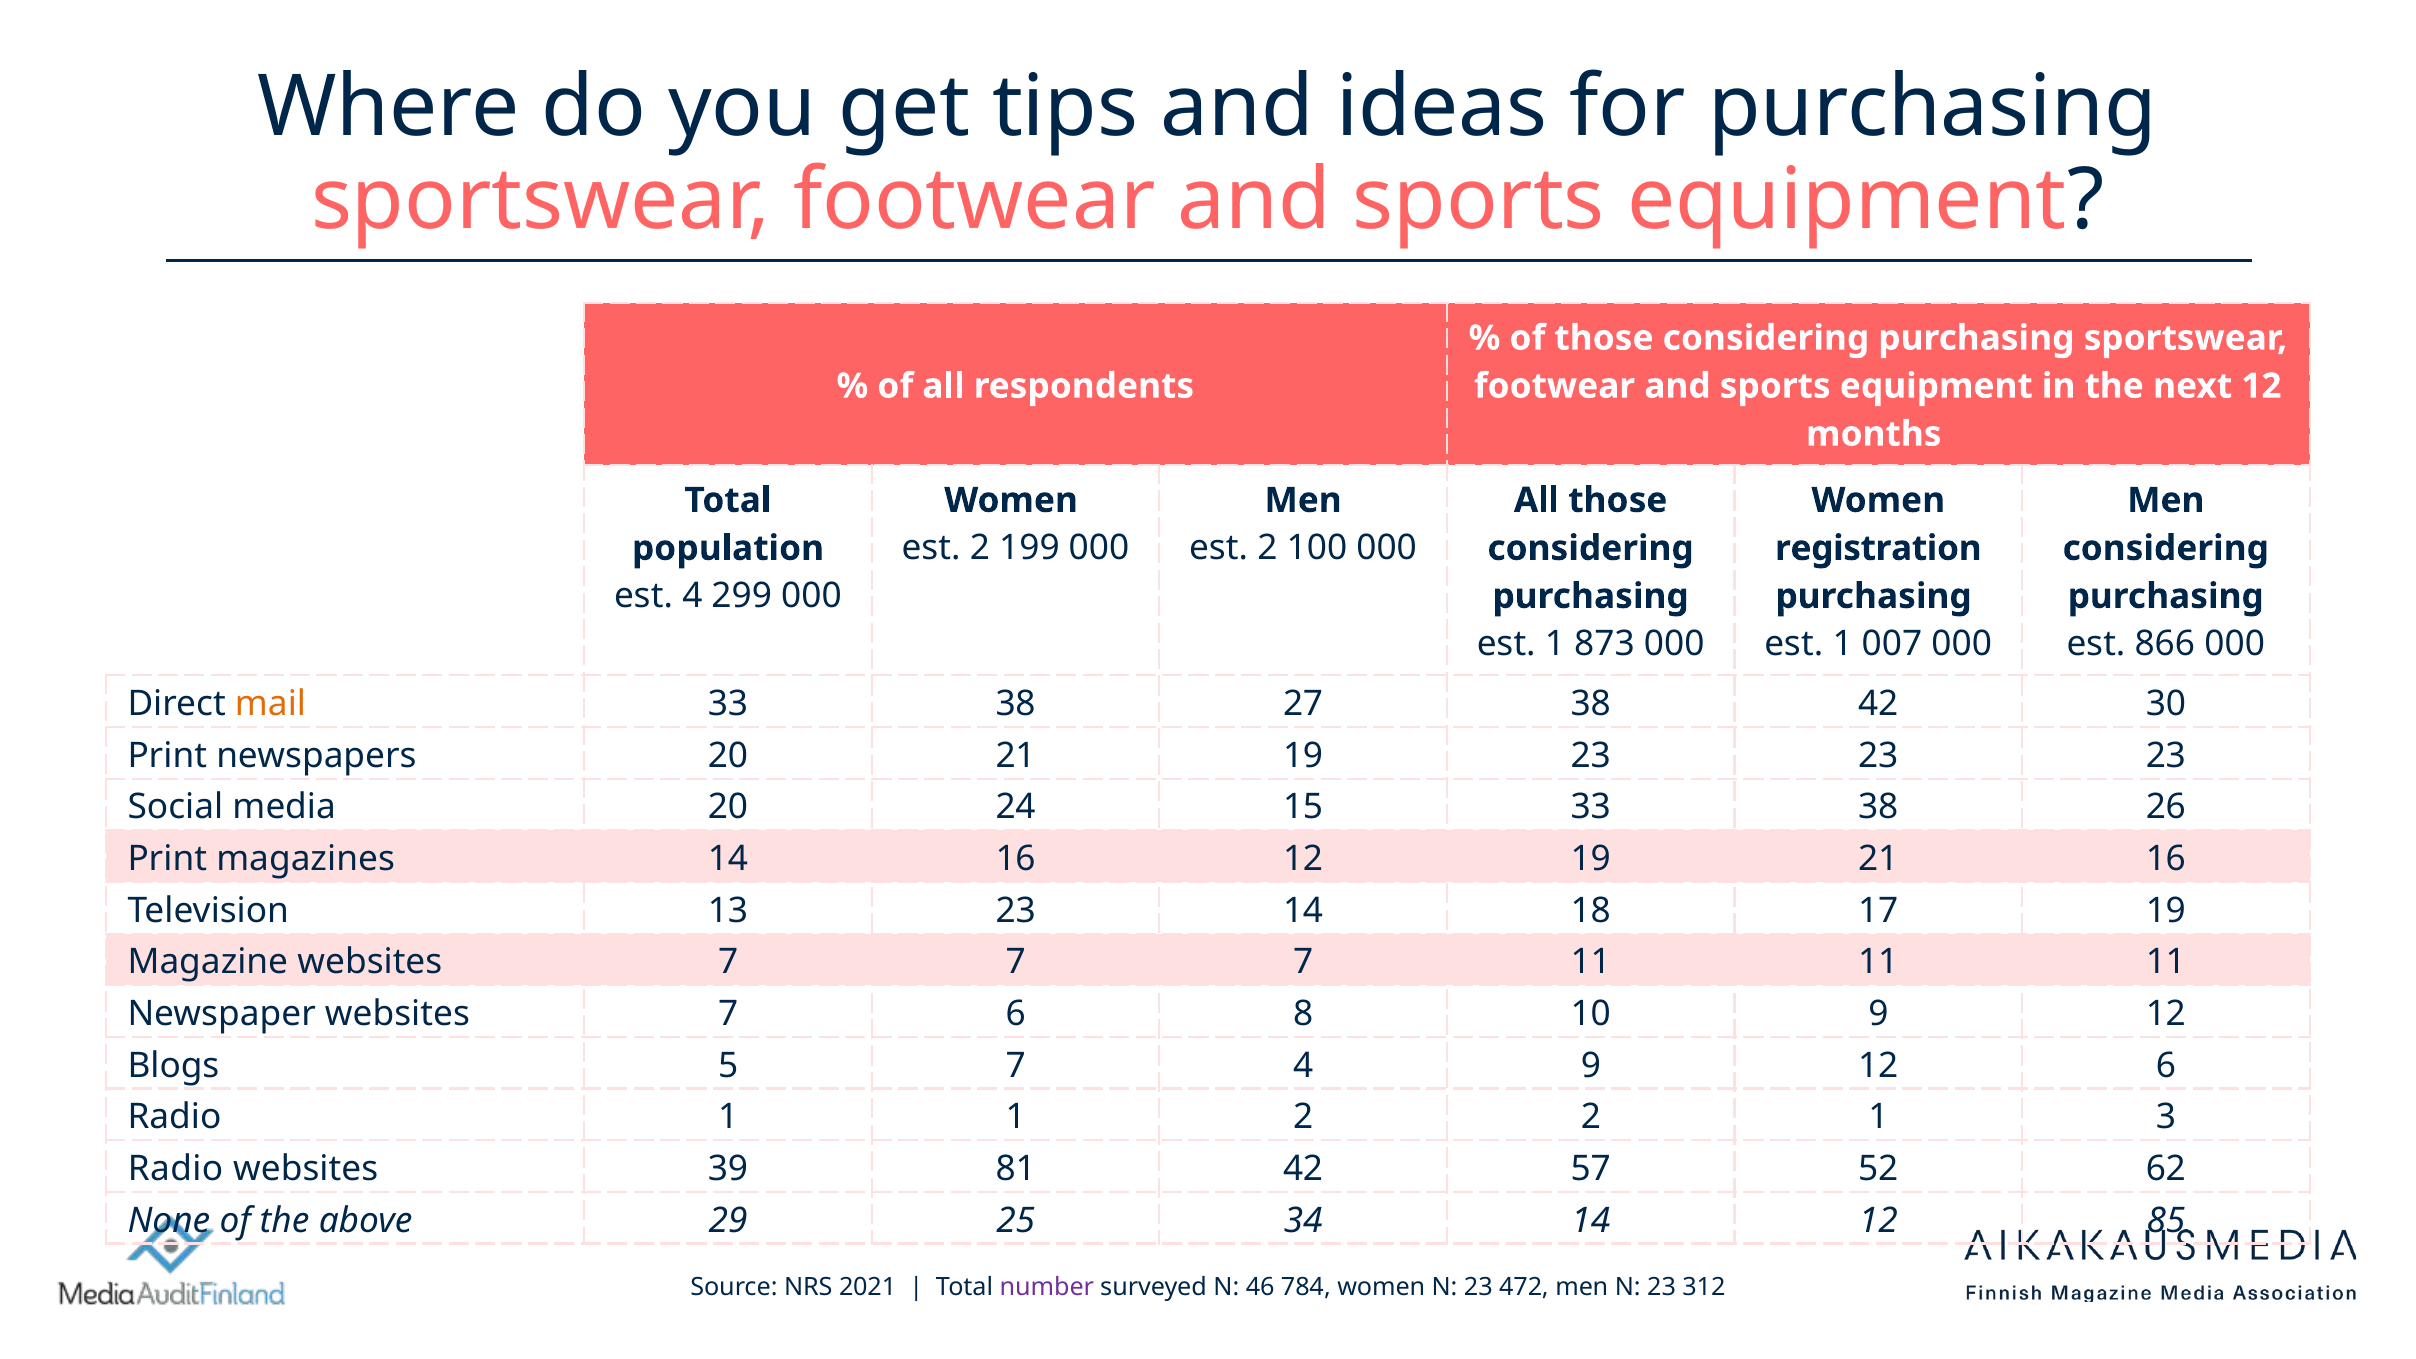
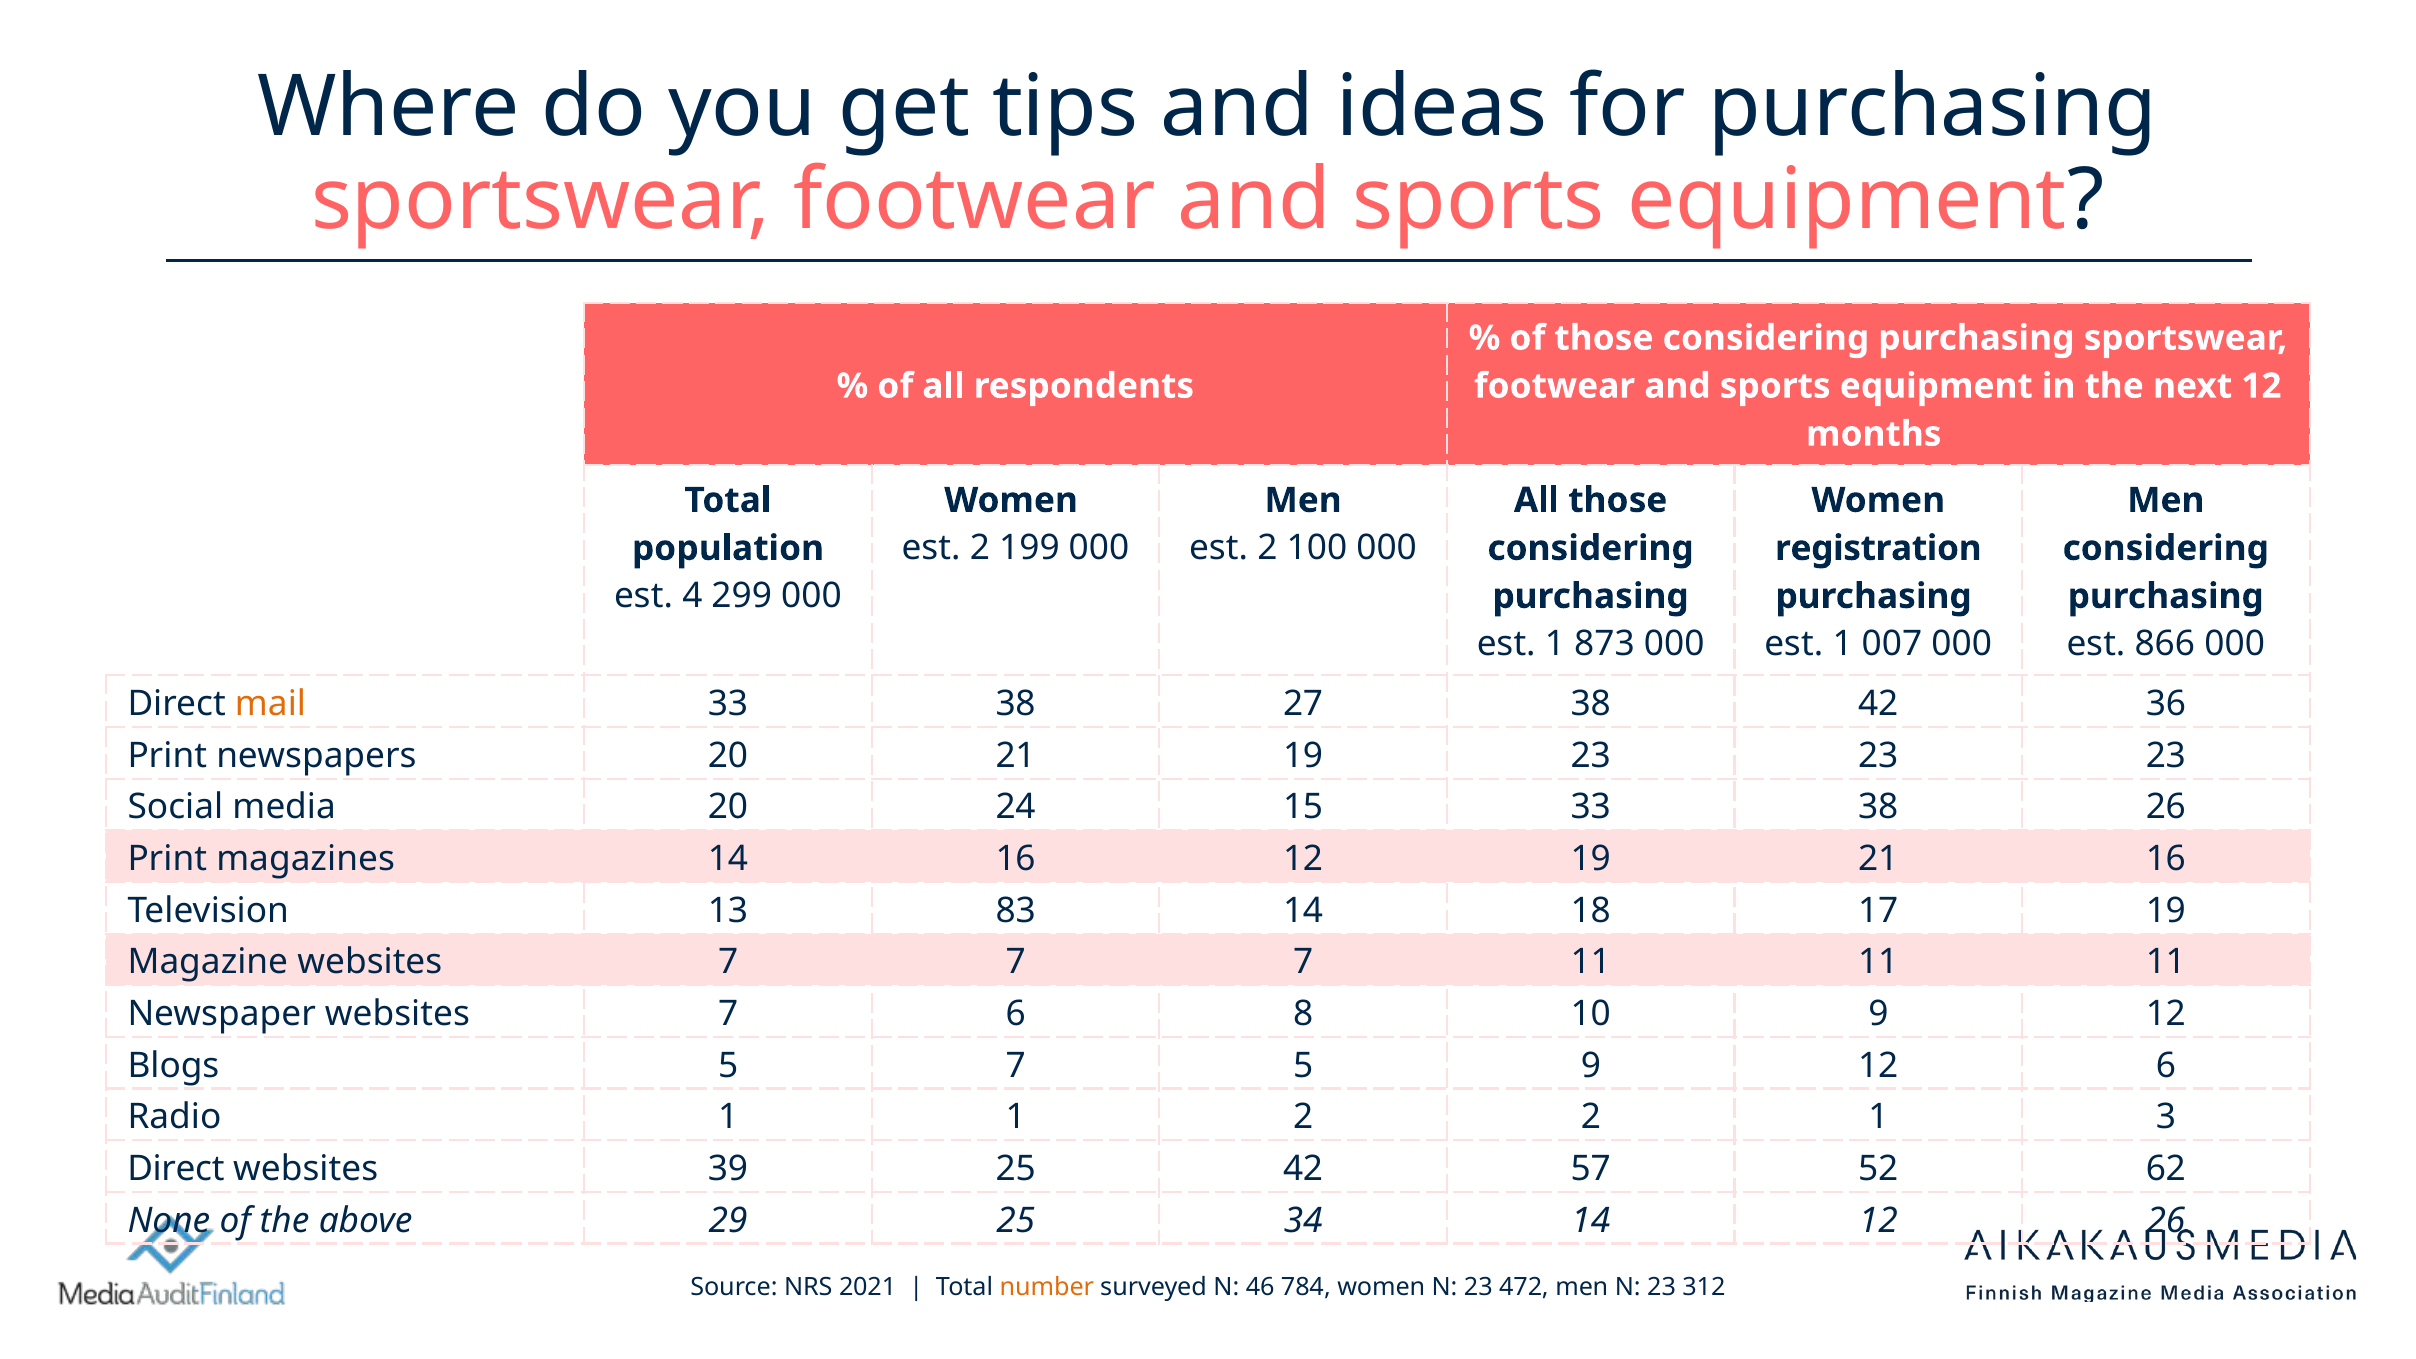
30: 30 -> 36 (2166, 704)
13 23: 23 -> 83 (1016, 910)
7 4: 4 -> 5 (1303, 1065)
Radio: Radio -> Direct (176, 1169)
39 81: 81 -> 25 (1016, 1169)
12 85: 85 -> 26 (2166, 1220)
number colour: purple -> orange (1047, 1287)
